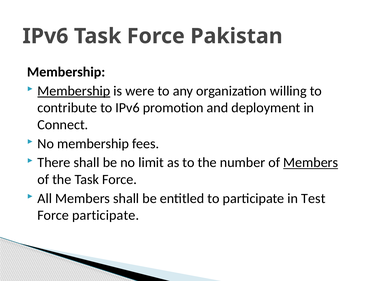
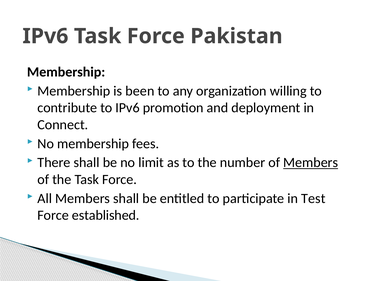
Membership underline: present -> none (74, 91)
were: were -> been (140, 91)
Force participate: participate -> established (106, 215)
